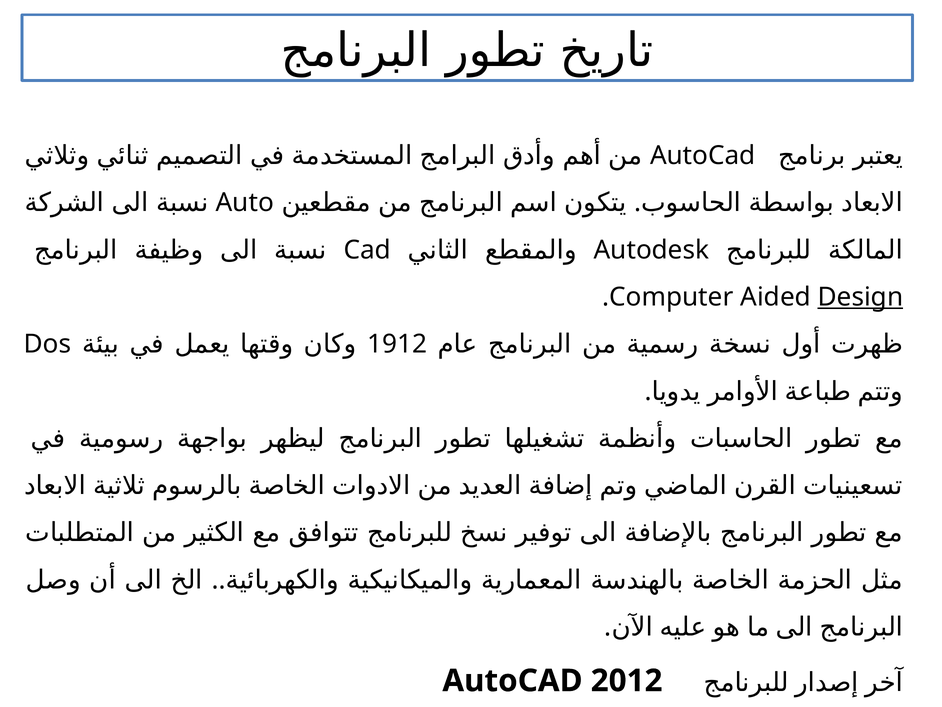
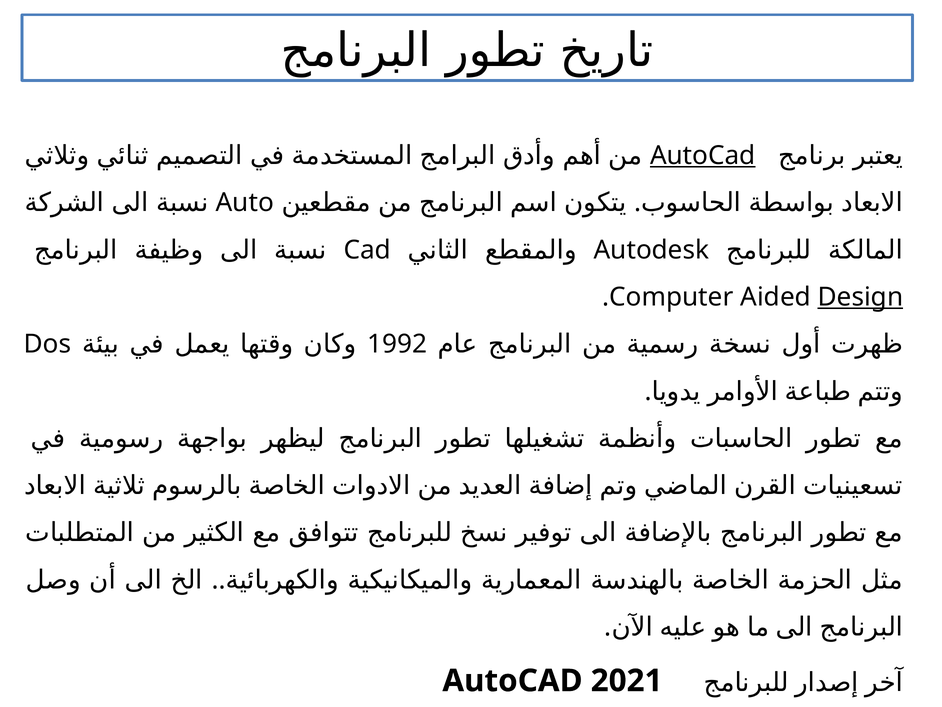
AutoCad underline: none -> present (703, 156)
1912: 1912 -> 1992 (397, 344)
2012: 2012 -> 2021 (627, 680)
